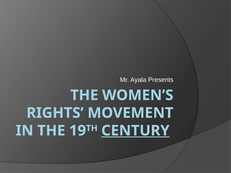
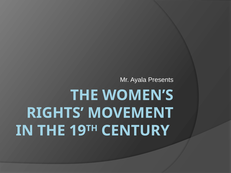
CENTURY underline: present -> none (135, 131)
